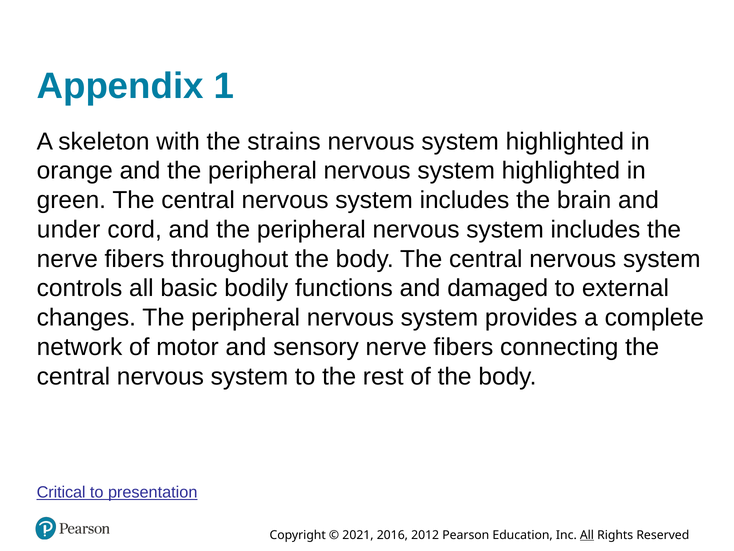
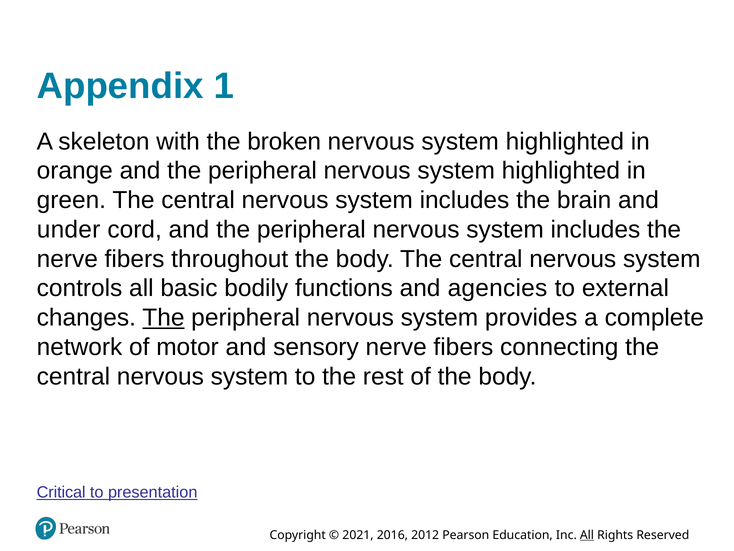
strains: strains -> broken (284, 141)
damaged: damaged -> agencies (497, 288)
The underline: none -> present (163, 317)
